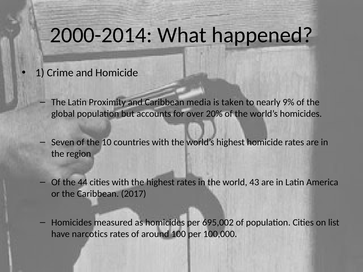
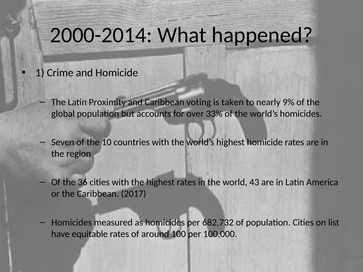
media: media -> voting (199, 102)
20%: 20% -> 33% (214, 114)
44: 44 -> 36 (83, 182)
695,002: 695,002 -> 682,732 (218, 223)
narcotics: narcotics -> equitable (90, 234)
